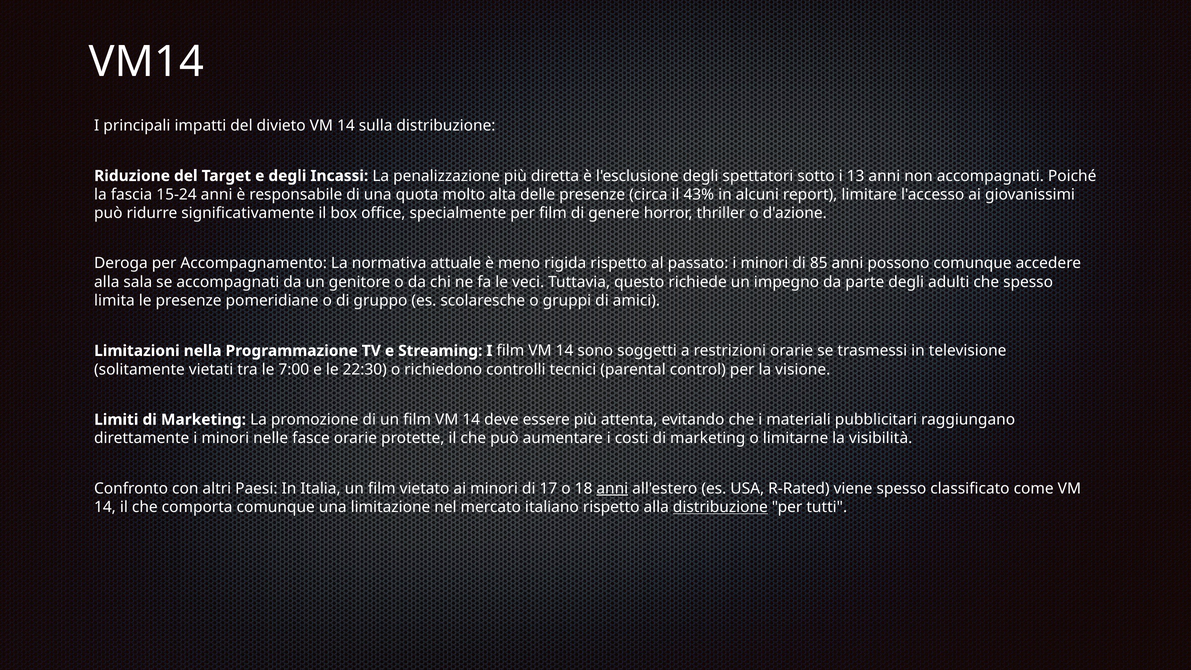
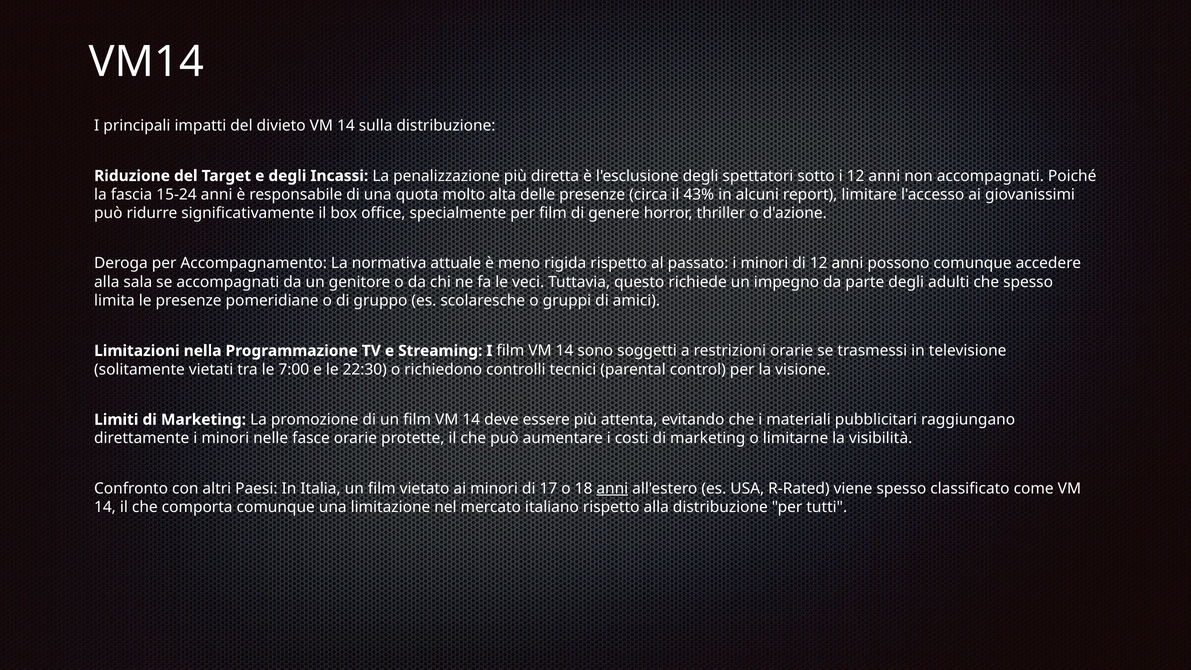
i 13: 13 -> 12 (856, 176)
di 85: 85 -> 12 (819, 263)
distribuzione underline: present -> none (720, 507)
